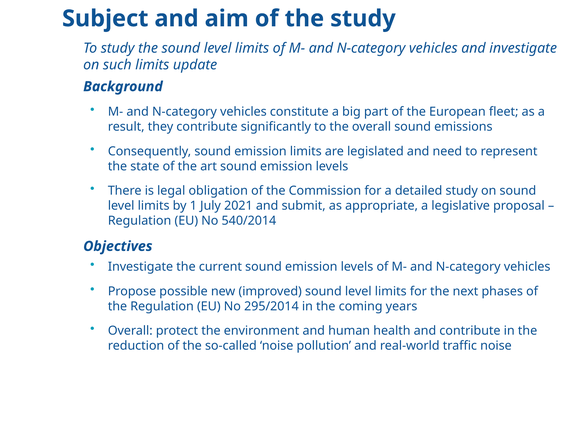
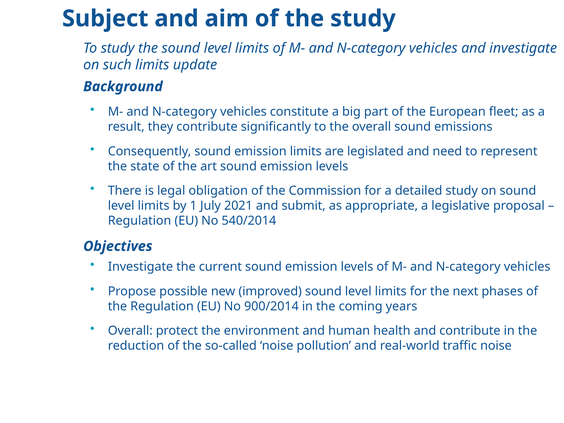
295/2014: 295/2014 -> 900/2014 (271, 306)
